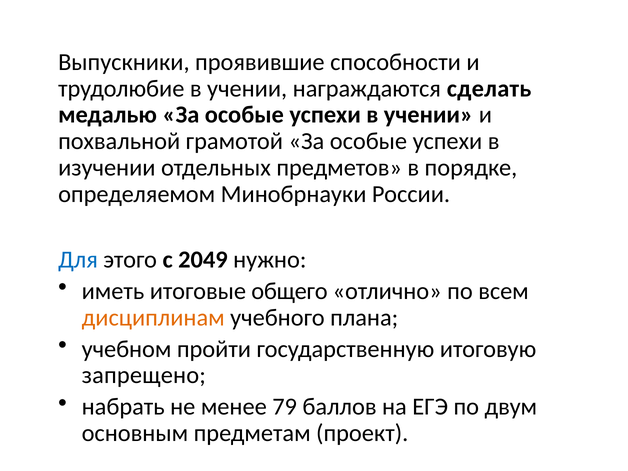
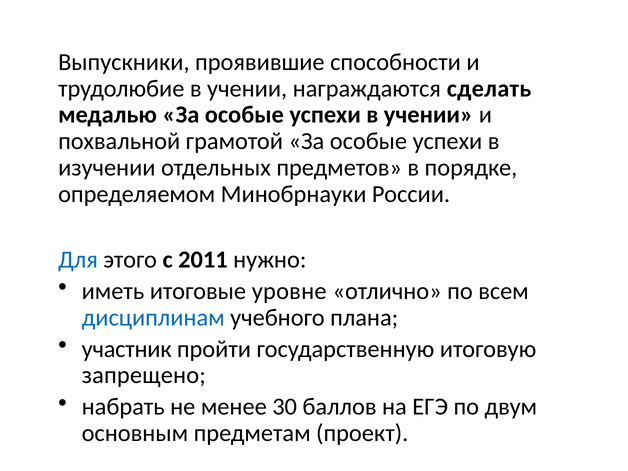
2049: 2049 -> 2011 (203, 260)
общего: общего -> уровне (289, 291)
дисциплинам colour: orange -> blue (153, 318)
учебном: учебном -> участник (127, 349)
79: 79 -> 30 (285, 407)
